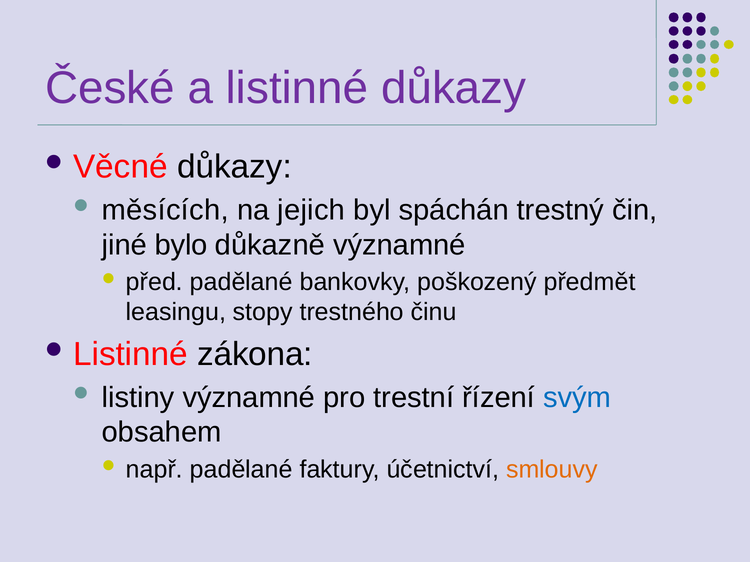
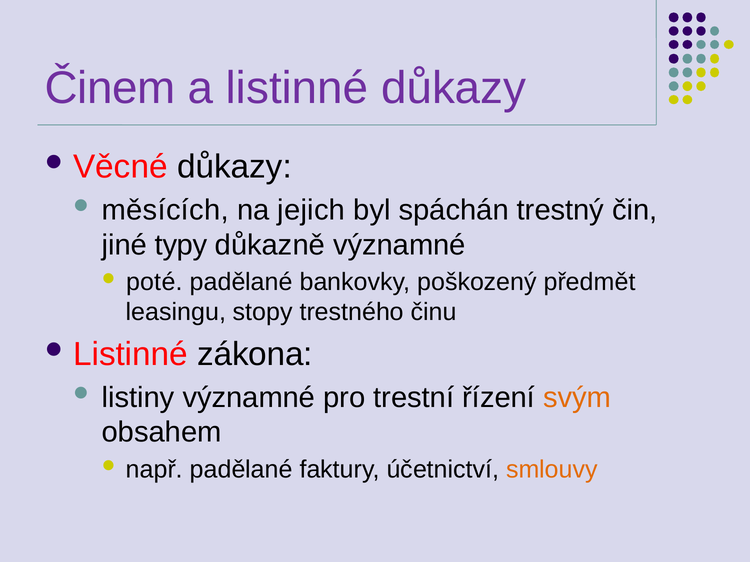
České: České -> Činem (110, 88)
bylo: bylo -> typy (181, 245)
před: před -> poté (154, 282)
svým colour: blue -> orange (577, 398)
